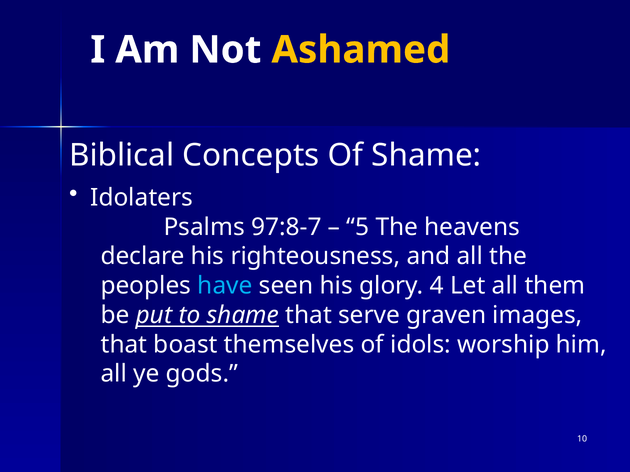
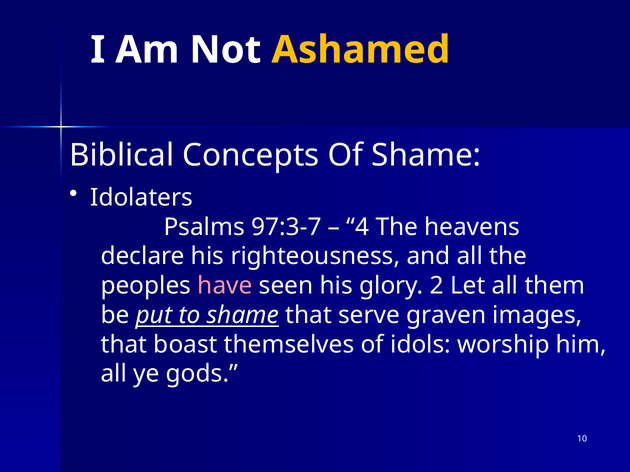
97:8-7: 97:8-7 -> 97:3-7 (286, 227)
5: 5 -> 4 (358, 227)
have colour: light blue -> pink (225, 286)
4: 4 -> 2 (437, 286)
